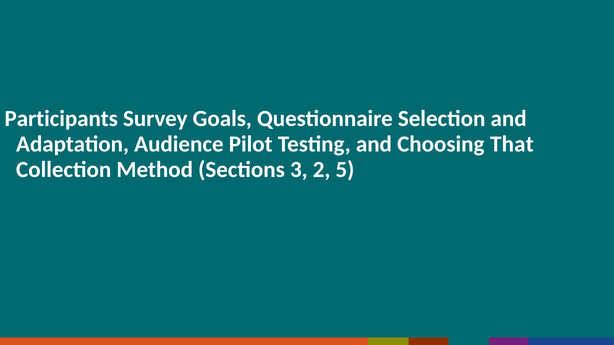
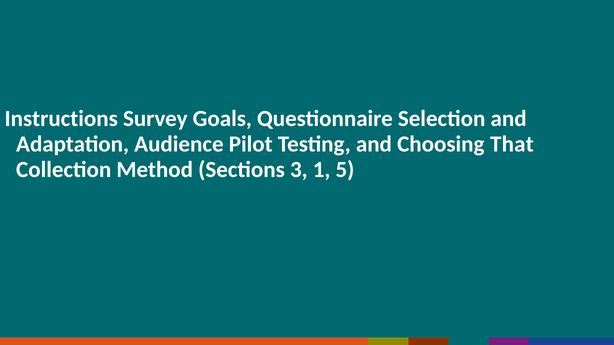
Participants: Participants -> Instructions (61, 119)
2: 2 -> 1 (322, 170)
